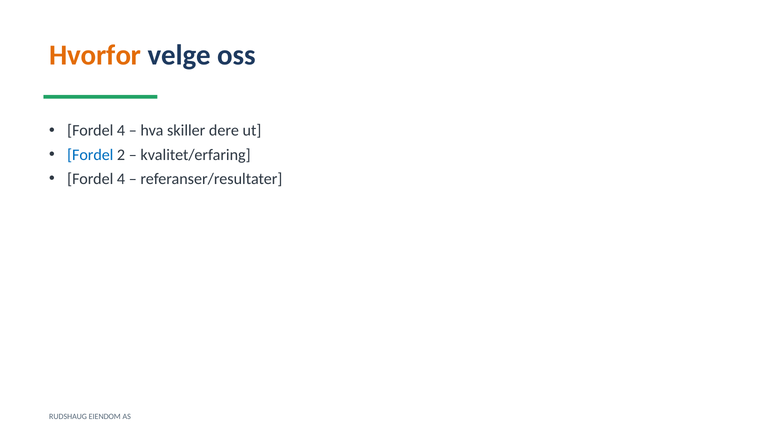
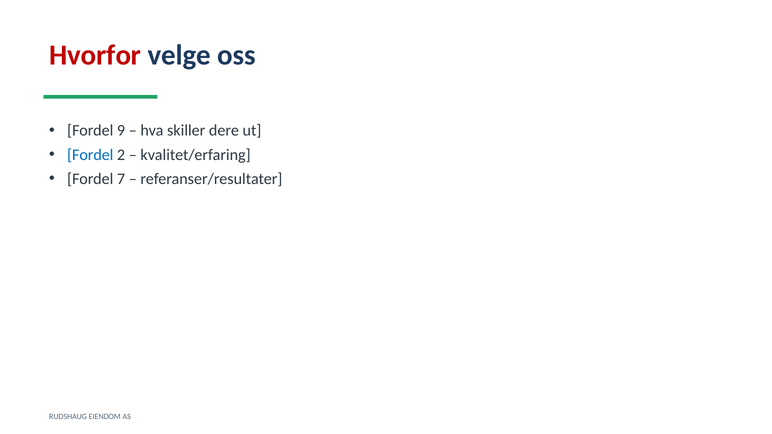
Hvorfor colour: orange -> red (95, 55)
4: 4 -> 9 (121, 131)
4: 4 -> 7 (121, 179)
